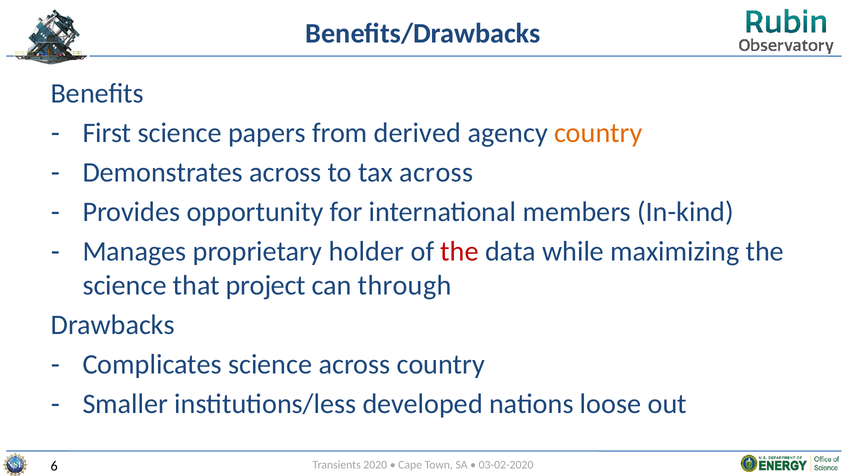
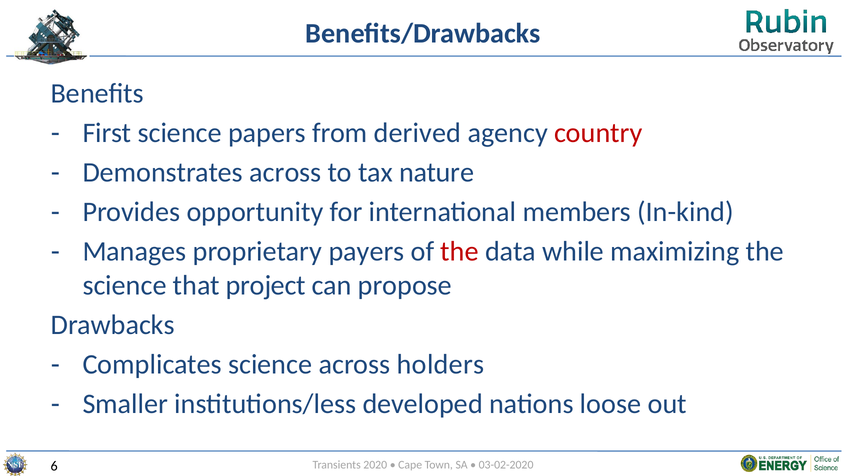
country colour: orange -> red (598, 133)
tax across: across -> nature (437, 172)
holder: holder -> payers (366, 251)
through: through -> propose (405, 285)
across country: country -> holders (441, 364)
